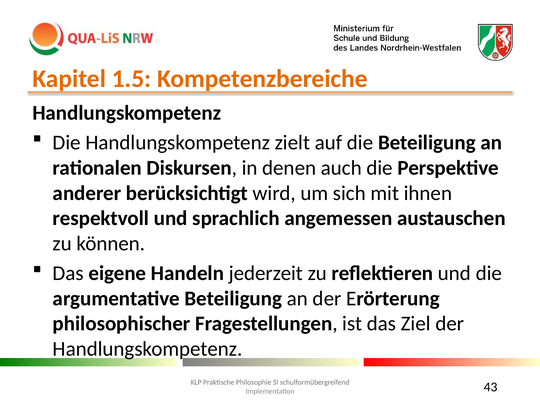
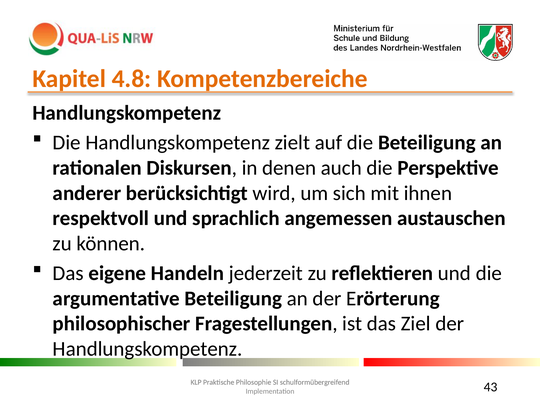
1.5: 1.5 -> 4.8 (132, 79)
